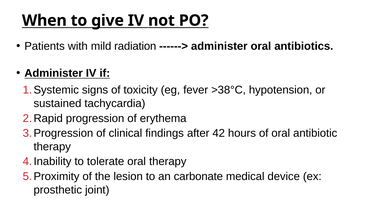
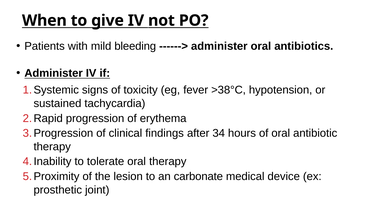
radiation: radiation -> bleeding (135, 46)
42: 42 -> 34 (219, 133)
